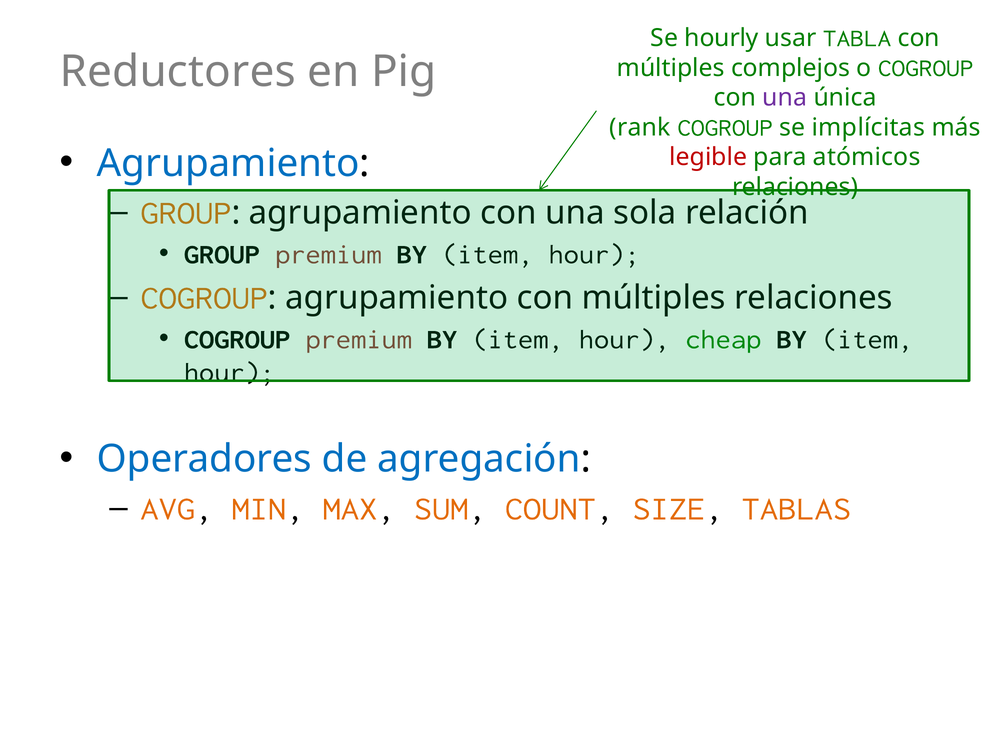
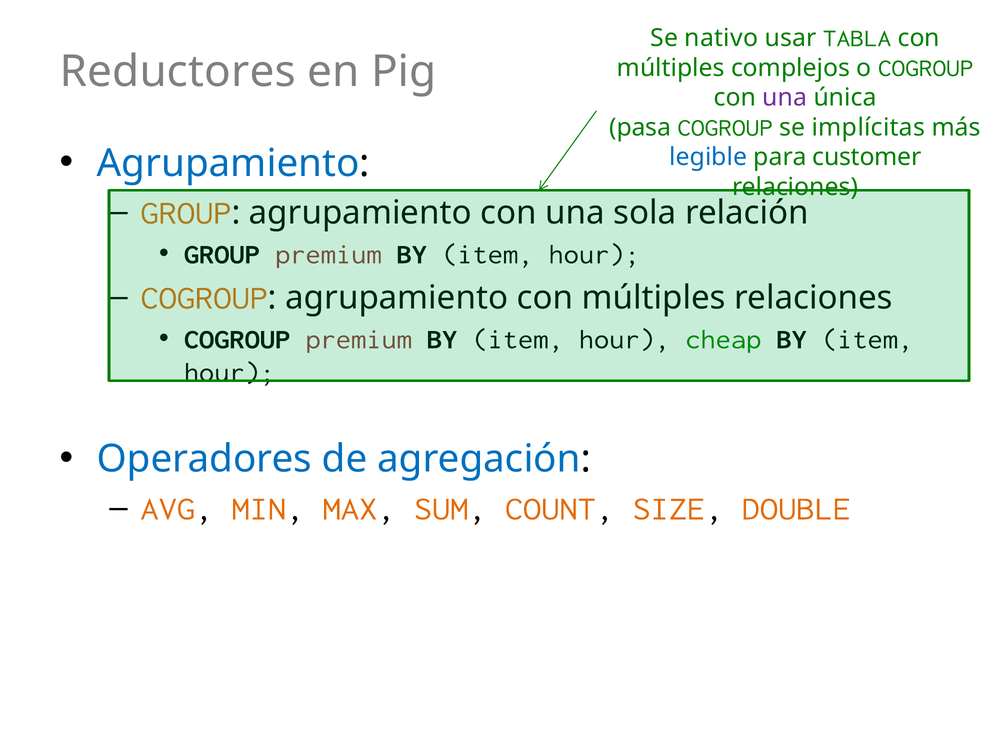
hourly: hourly -> nativo (721, 38)
rank: rank -> pasa (640, 128)
legible colour: red -> blue (708, 157)
atómicos: atómicos -> customer (867, 157)
TABLAS: TABLAS -> DOUBLE (796, 509)
